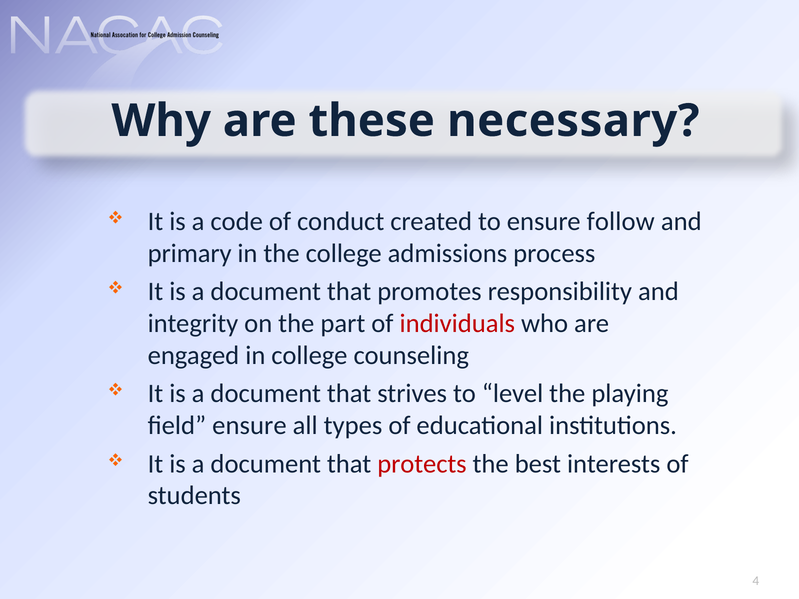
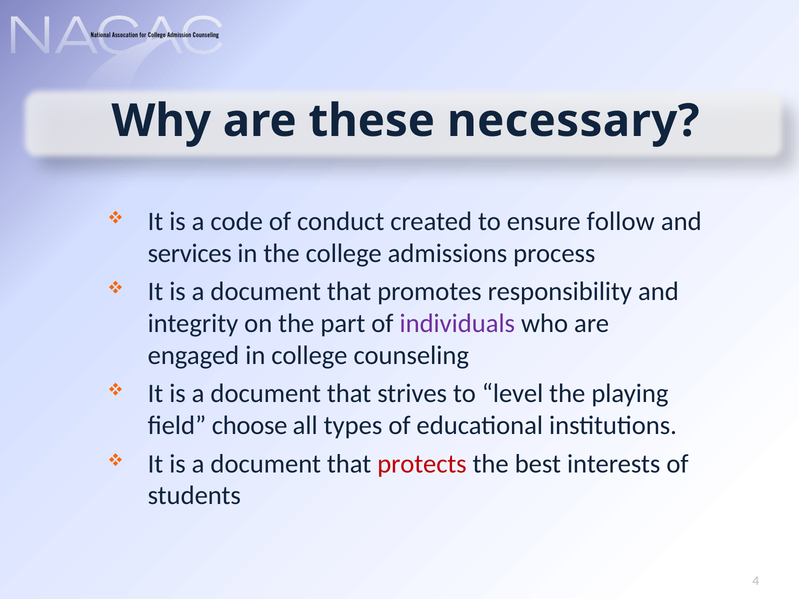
primary: primary -> services (190, 253)
individuals colour: red -> purple (457, 324)
field ensure: ensure -> choose (250, 426)
